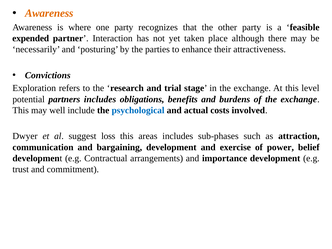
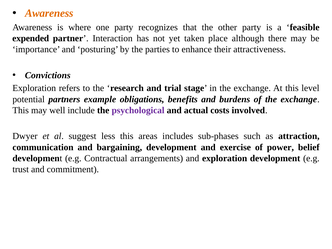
necessarily: necessarily -> importance (36, 49)
partners includes: includes -> example (100, 99)
psychological colour: blue -> purple (138, 110)
loss: loss -> less (108, 136)
and importance: importance -> exploration (225, 158)
